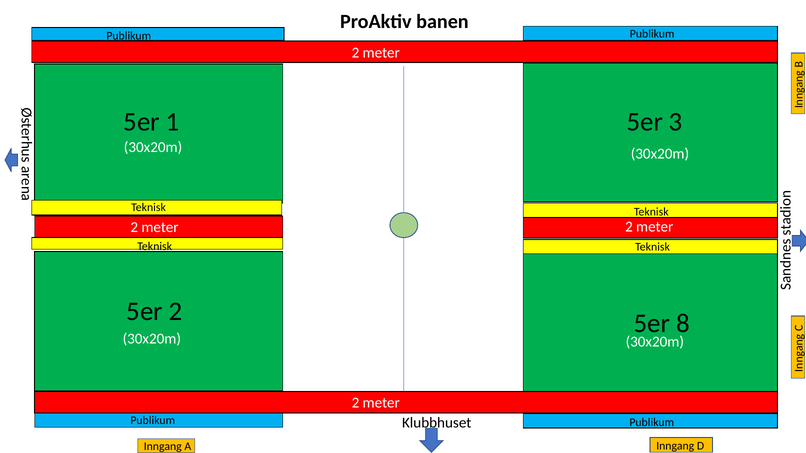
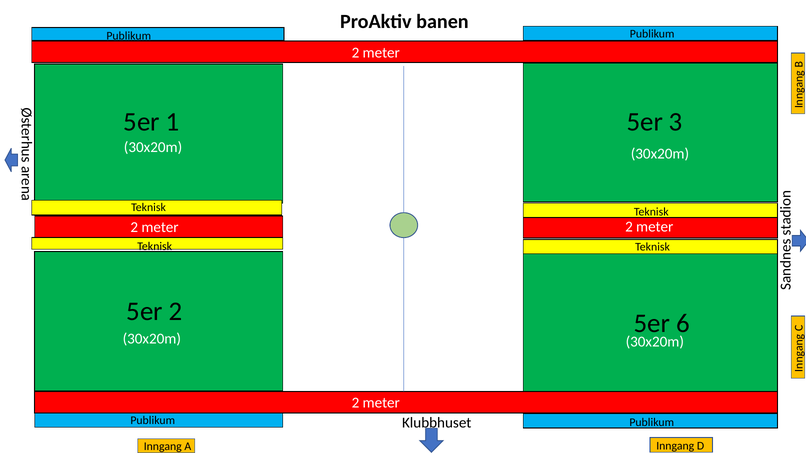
8: 8 -> 6 (683, 324)
